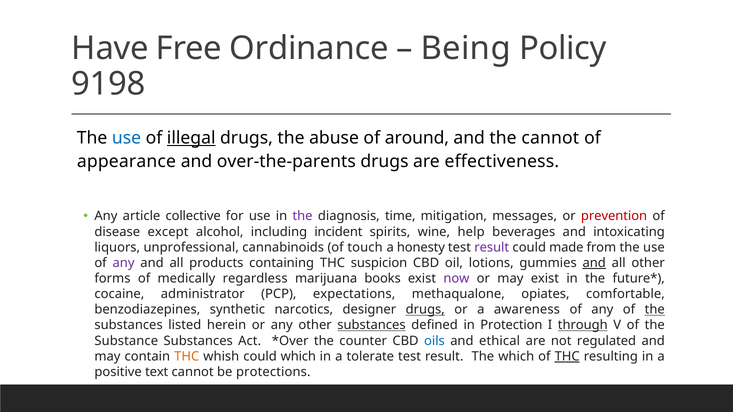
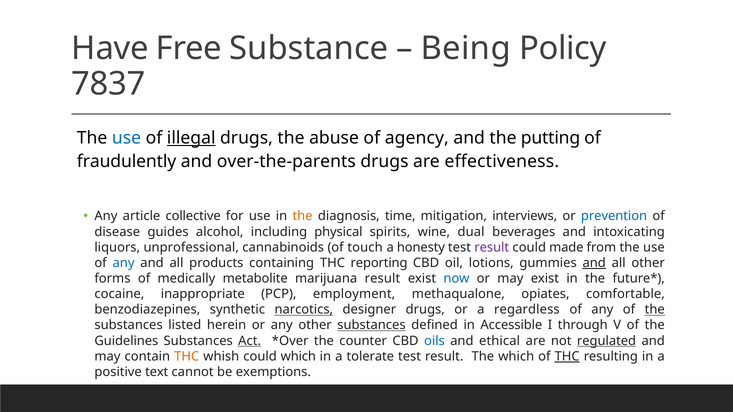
Ordinance: Ordinance -> Substance (309, 48)
9198: 9198 -> 7837 (109, 84)
around: around -> agency (417, 138)
the cannot: cannot -> putting (550, 138)
appearance: appearance -> fraudulently (127, 161)
the colour: purple -> orange (303, 216)
messages: messages -> interviews (525, 216)
prevention colour: red -> blue (614, 216)
except: except -> guides (168, 232)
incident: incident -> physical (338, 232)
help: help -> dual (471, 232)
any colour: purple -> blue (124, 263)
suspicion: suspicion -> reporting (379, 263)
regardless: regardless -> metabolite (255, 279)
marijuana books: books -> result (382, 279)
now colour: purple -> blue (456, 279)
administrator: administrator -> inappropriate (203, 294)
expectations: expectations -> employment (354, 294)
narcotics underline: none -> present (304, 310)
drugs underline: present -> none (425, 310)
awareness: awareness -> regardless (527, 310)
Protection: Protection -> Accessible (511, 325)
through underline: present -> none (583, 325)
Substance: Substance -> Guidelines (126, 341)
Act underline: none -> present (250, 341)
regulated underline: none -> present (607, 341)
protections: protections -> exemptions (273, 372)
